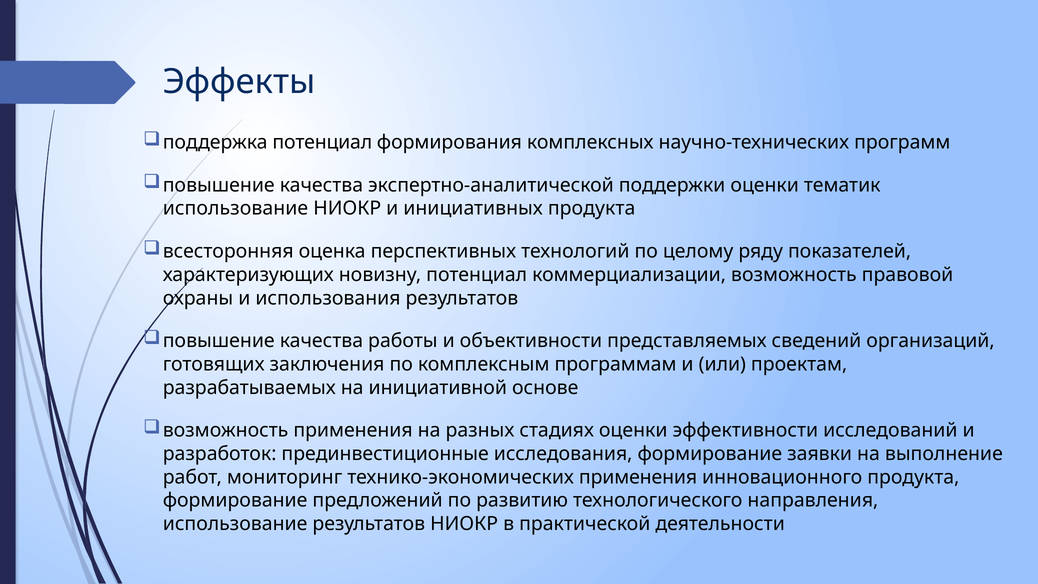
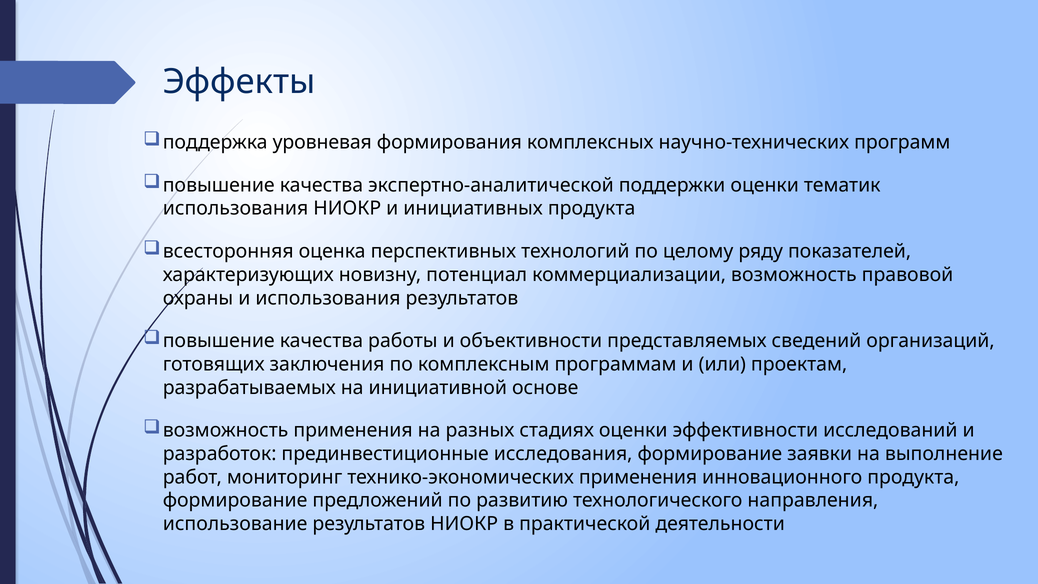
поддержка потенциал: потенциал -> уровневая (322, 142)
использование: использование -> использования (236, 208)
